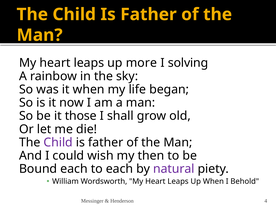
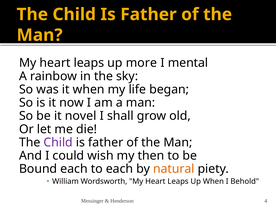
solving: solving -> mental (188, 63)
those: those -> novel (81, 116)
natural colour: purple -> orange (174, 169)
